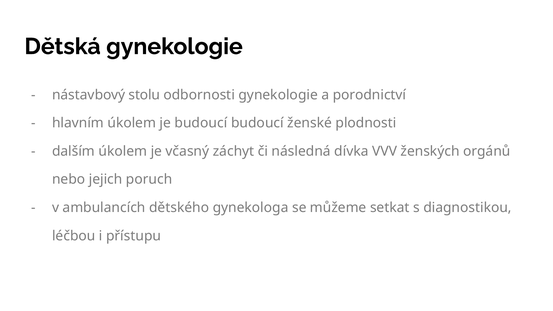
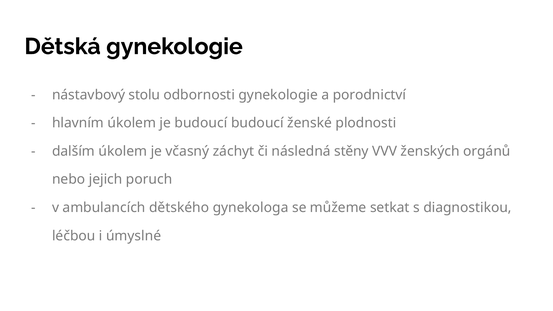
dívka: dívka -> stěny (351, 151)
přístupu: přístupu -> úmyslné (134, 236)
